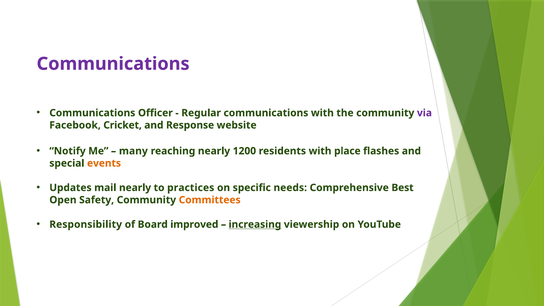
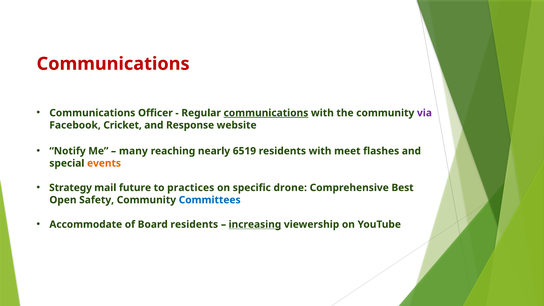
Communications colour: purple -> red (113, 64)
communications underline: none -> present (266, 113)
1200: 1200 -> 6519 (244, 151)
place: place -> meet (347, 151)
Updates: Updates -> Strategy (71, 188)
mail nearly: nearly -> future (135, 188)
needs: needs -> drone (290, 188)
Committees colour: orange -> blue (210, 200)
Responsibility: Responsibility -> Accommodate (86, 224)
Board improved: improved -> residents (194, 224)
